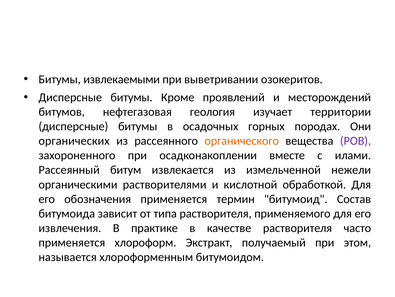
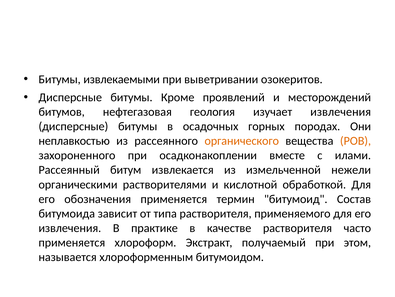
изучает территории: территории -> извлечения (341, 112)
органических: органических -> неплавкостью (74, 141)
РОВ colour: purple -> orange (355, 141)
